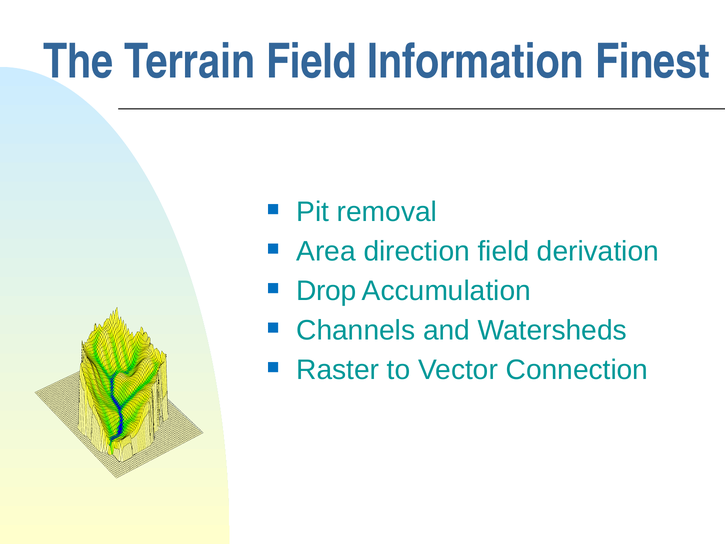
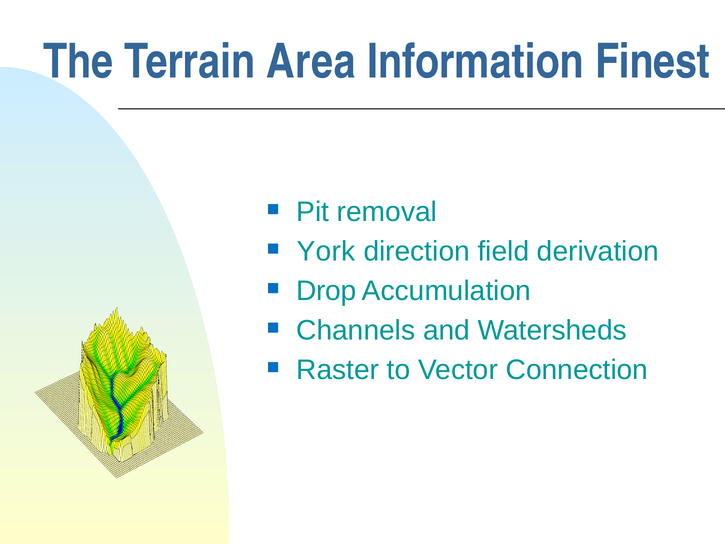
Terrain Field: Field -> Area (311, 62)
Area: Area -> York (326, 251)
